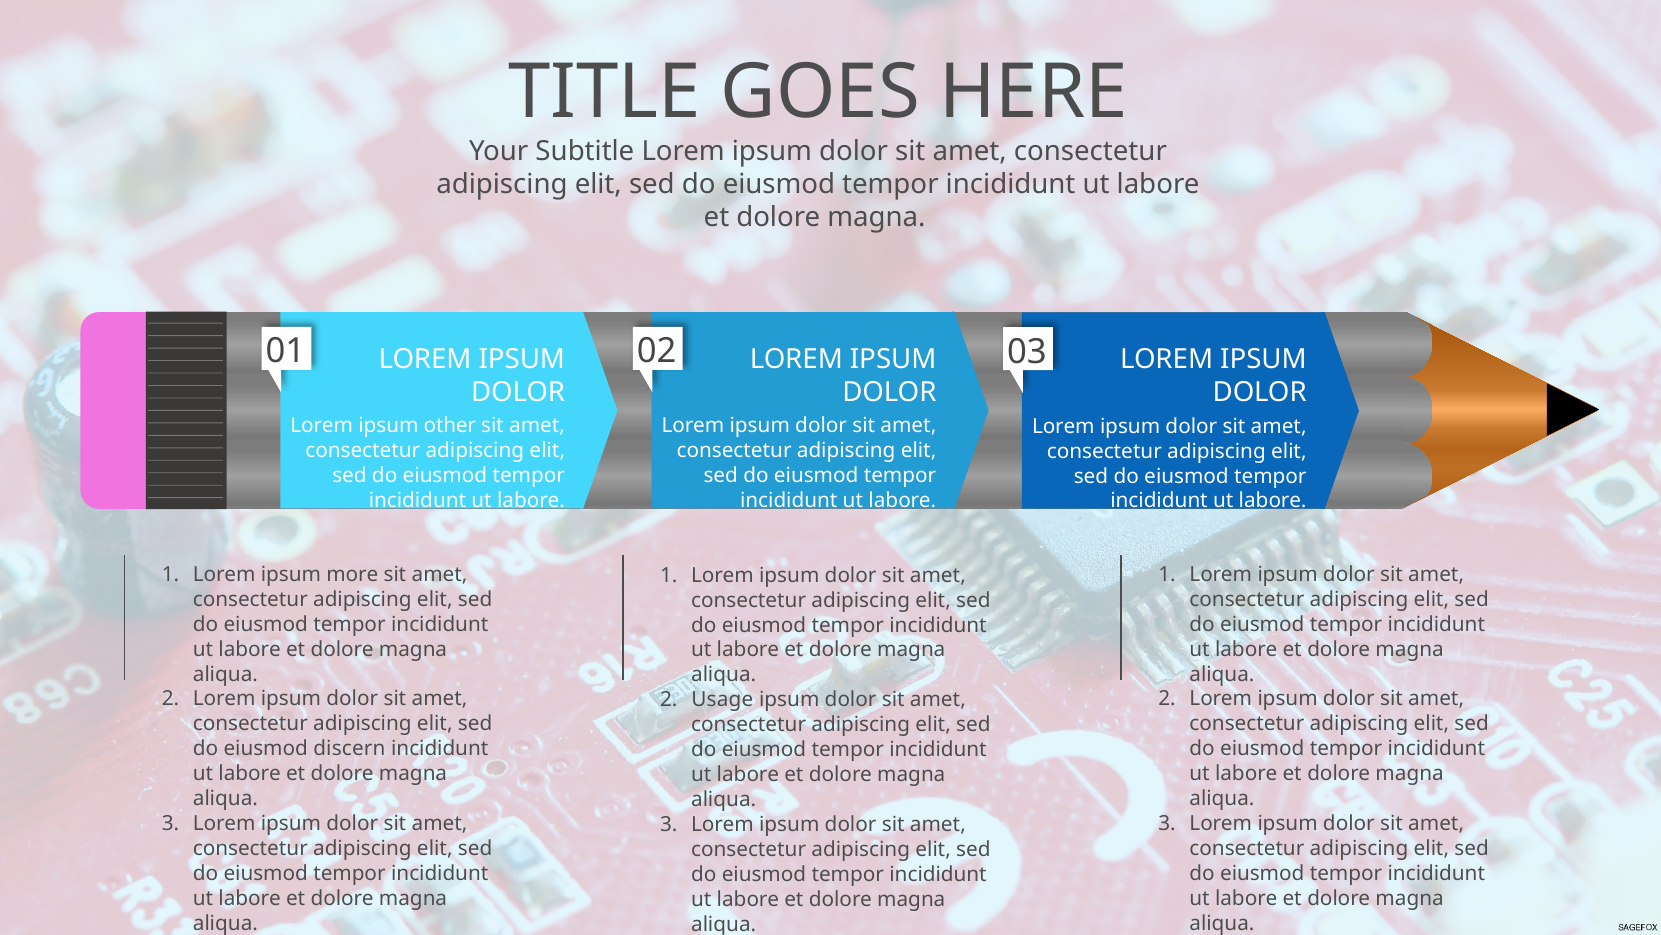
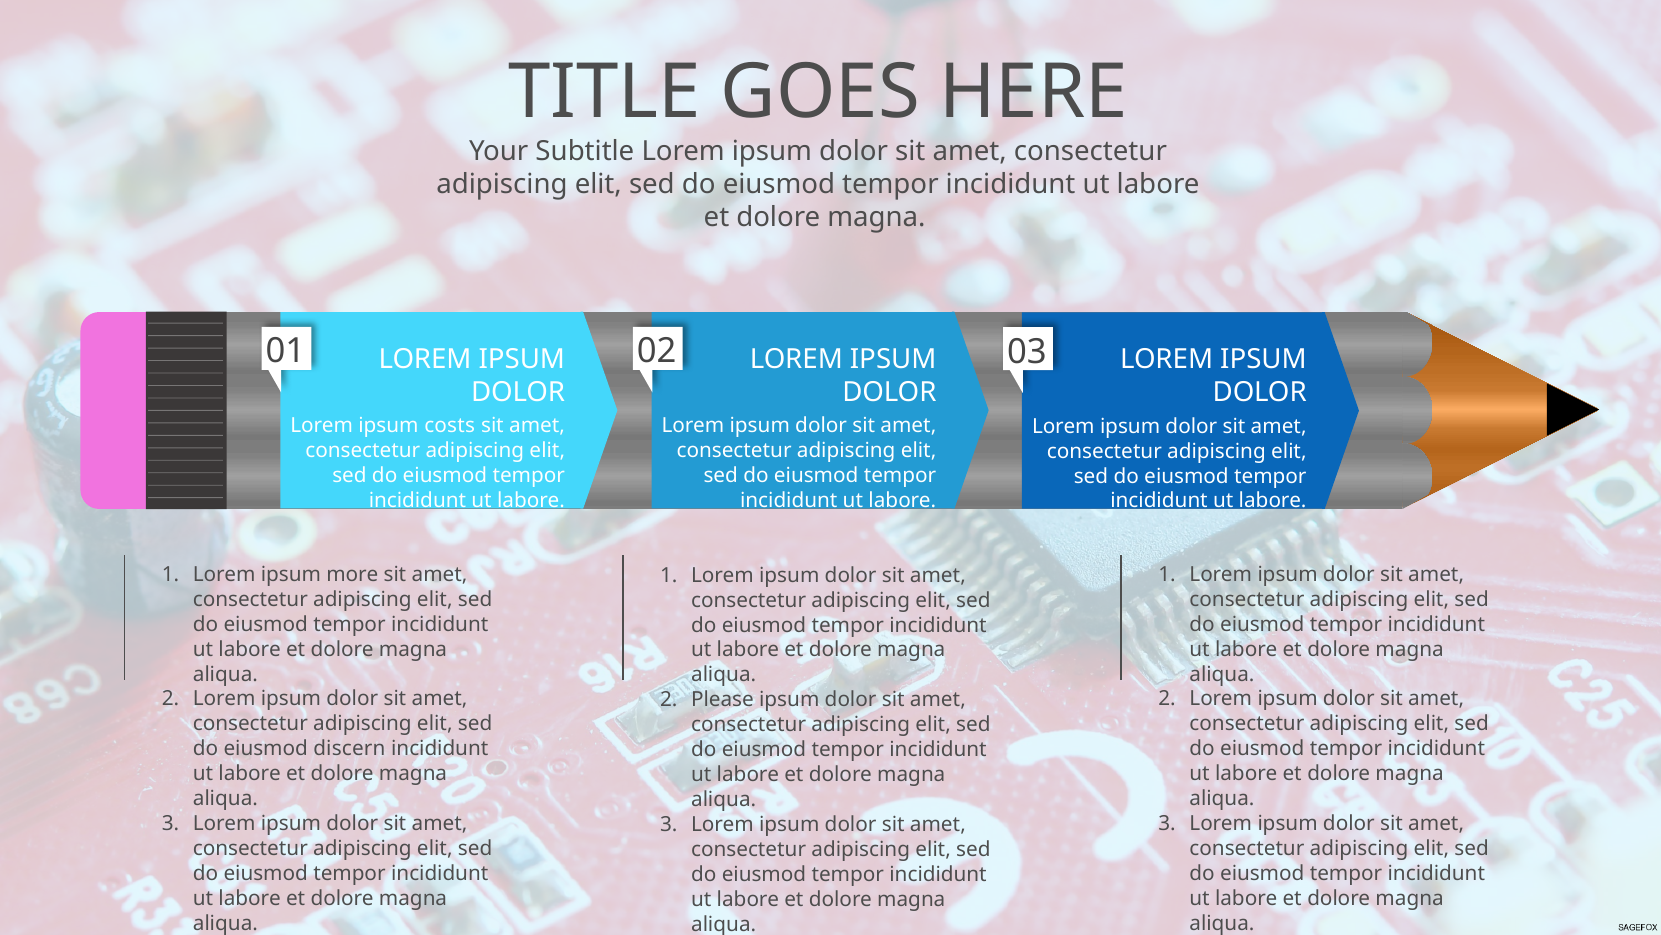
other: other -> costs (450, 426)
Usage: Usage -> Please (723, 699)
